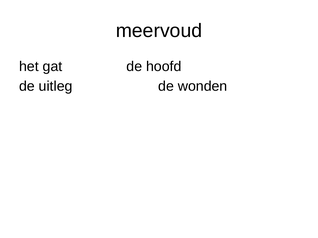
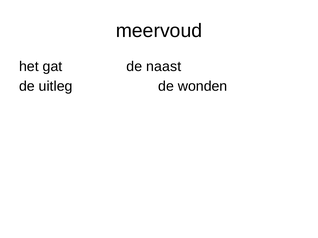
hoofd: hoofd -> naast (164, 67)
